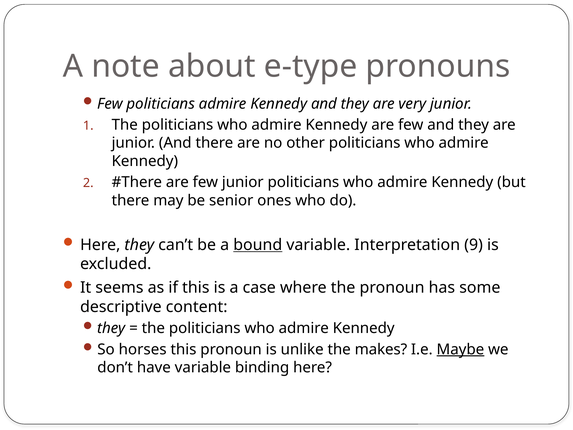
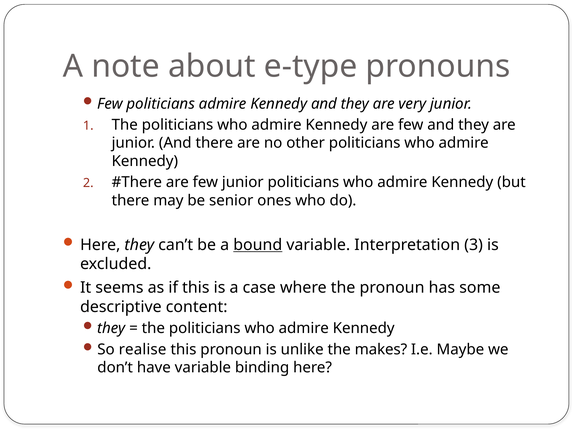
9: 9 -> 3 (474, 245)
horses: horses -> realise (143, 349)
Maybe underline: present -> none (460, 349)
